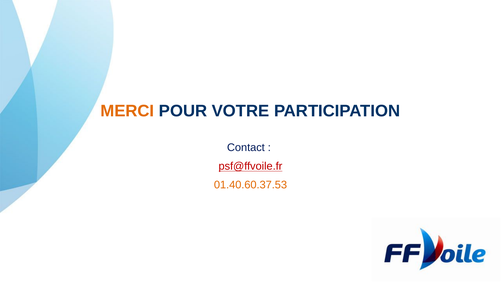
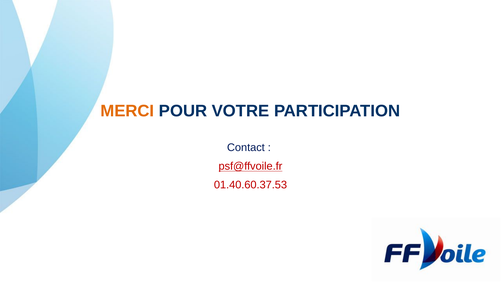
01.40.60.37.53 colour: orange -> red (250, 185)
